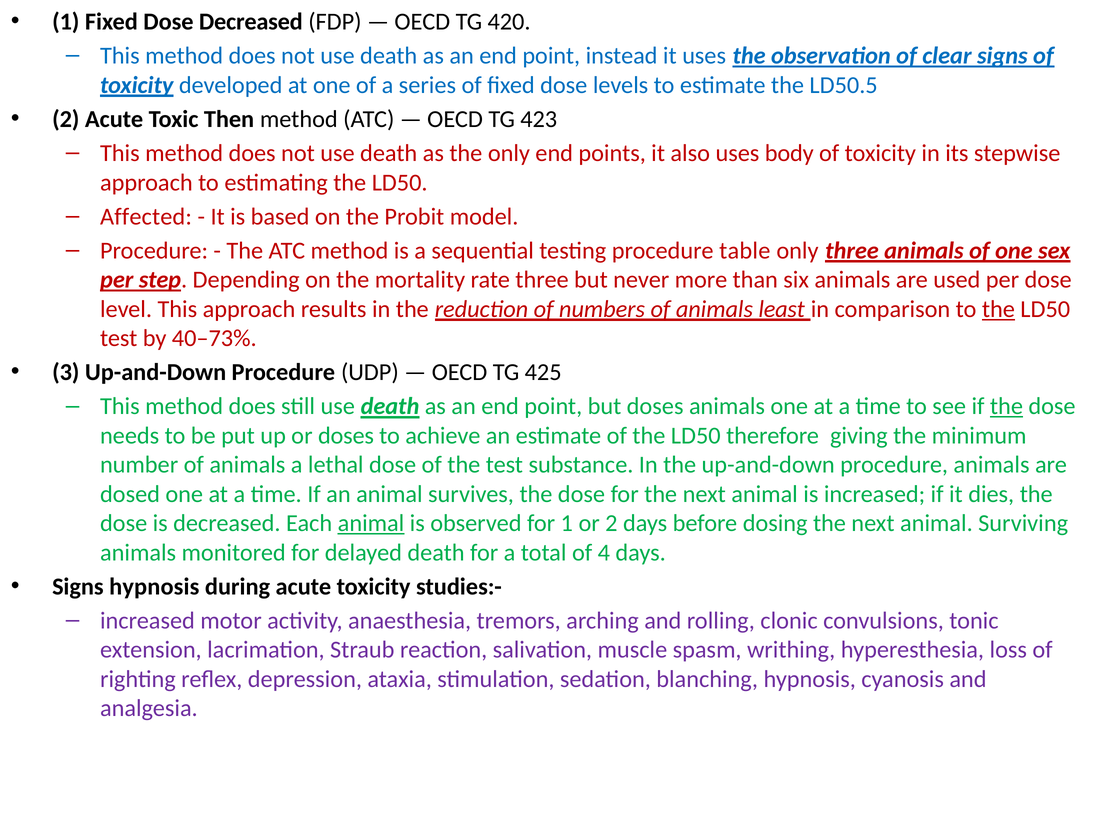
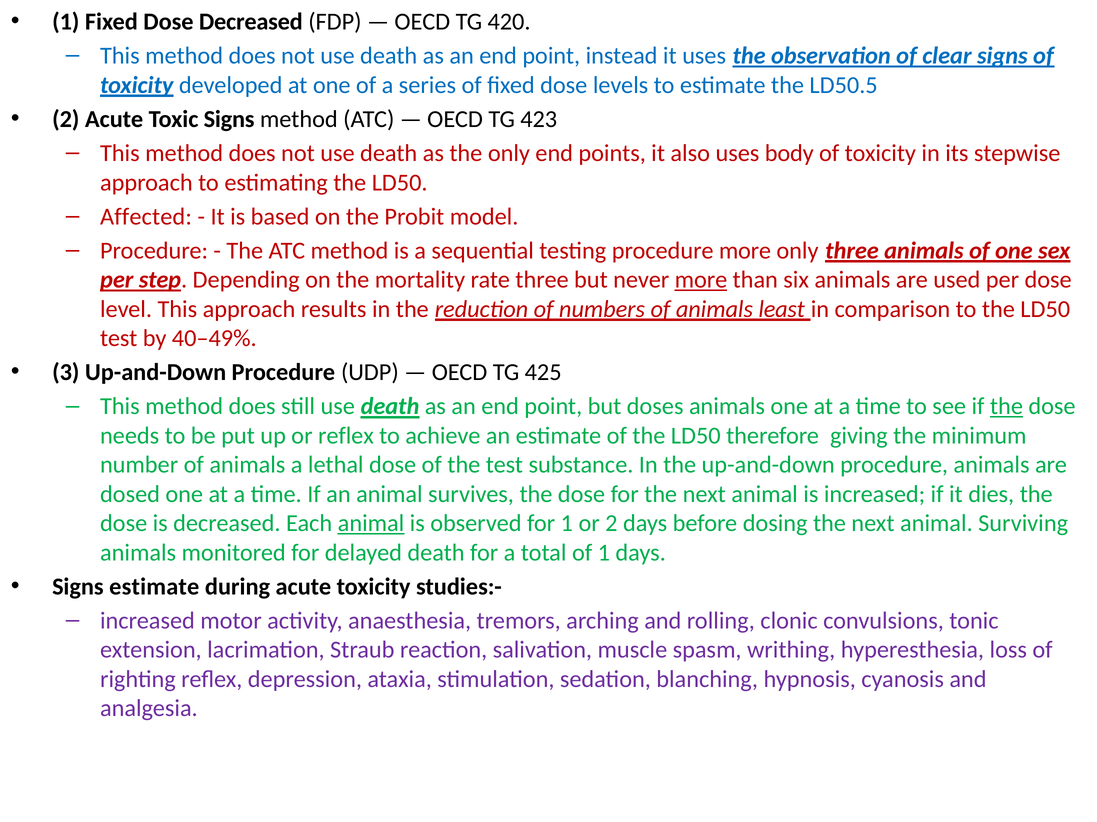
Toxic Then: Then -> Signs (229, 119)
procedure table: table -> more (745, 251)
more underline: none -> present (701, 280)
the underline: present -> none (998, 309)
40–73%: 40–73% -> 40–49% (214, 339)
or doses: doses -> reflex (346, 436)
of 4: 4 -> 1 (604, 553)
Signs hypnosis: hypnosis -> estimate (154, 587)
